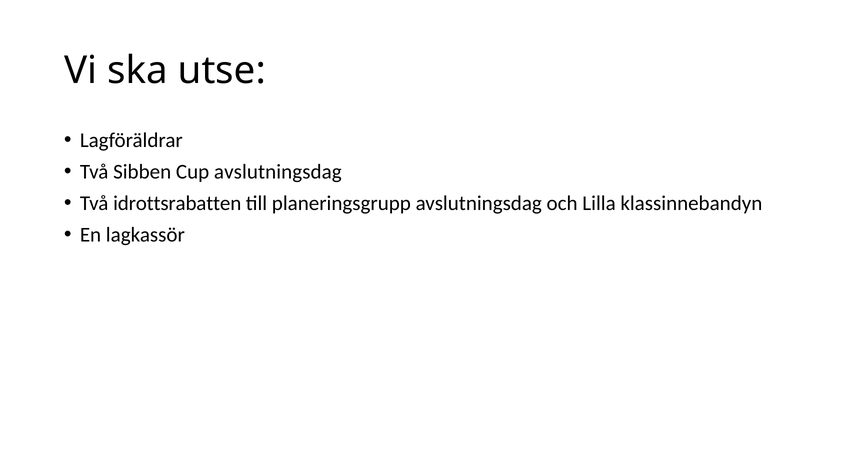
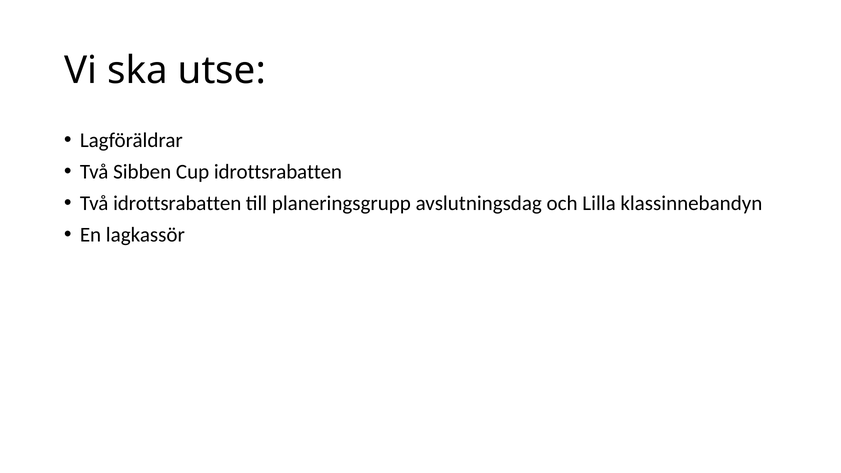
Cup avslutningsdag: avslutningsdag -> idrottsrabatten (278, 172)
